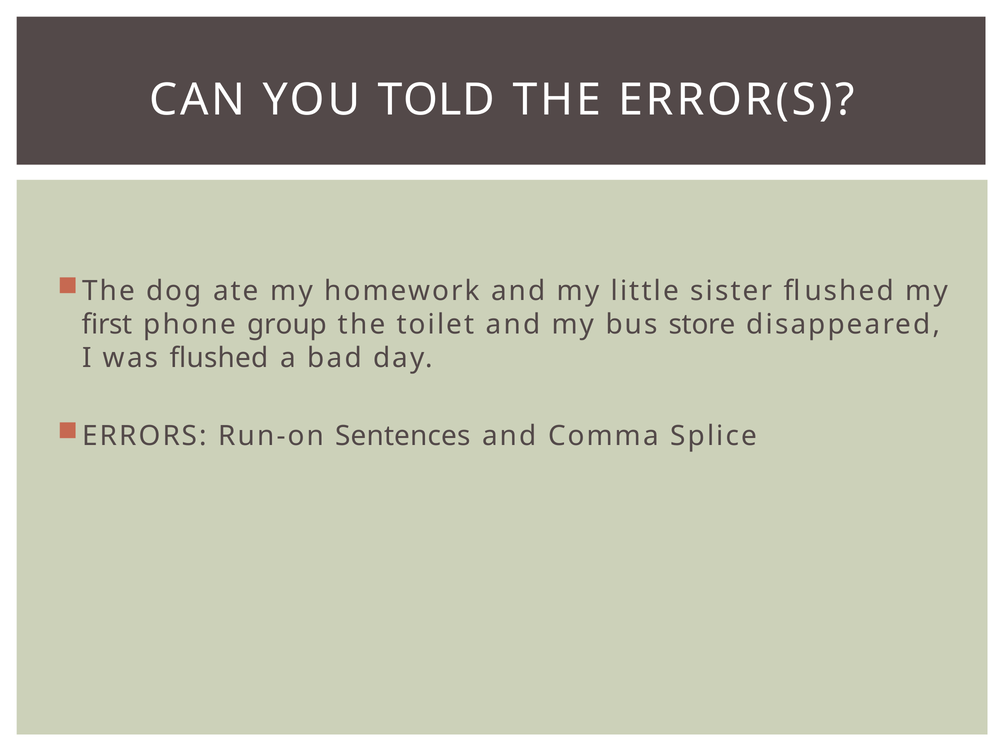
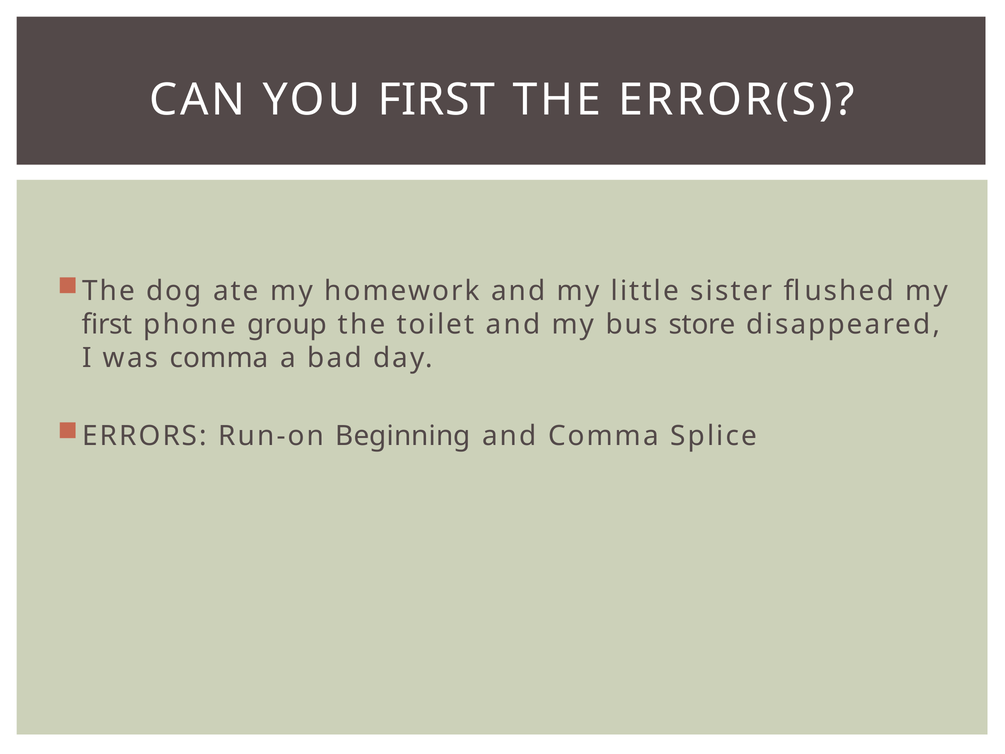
YOU TOLD: TOLD -> FIRST (436, 100)
was flushed: flushed -> comma (219, 358)
Sentences: Sentences -> Beginning (403, 436)
